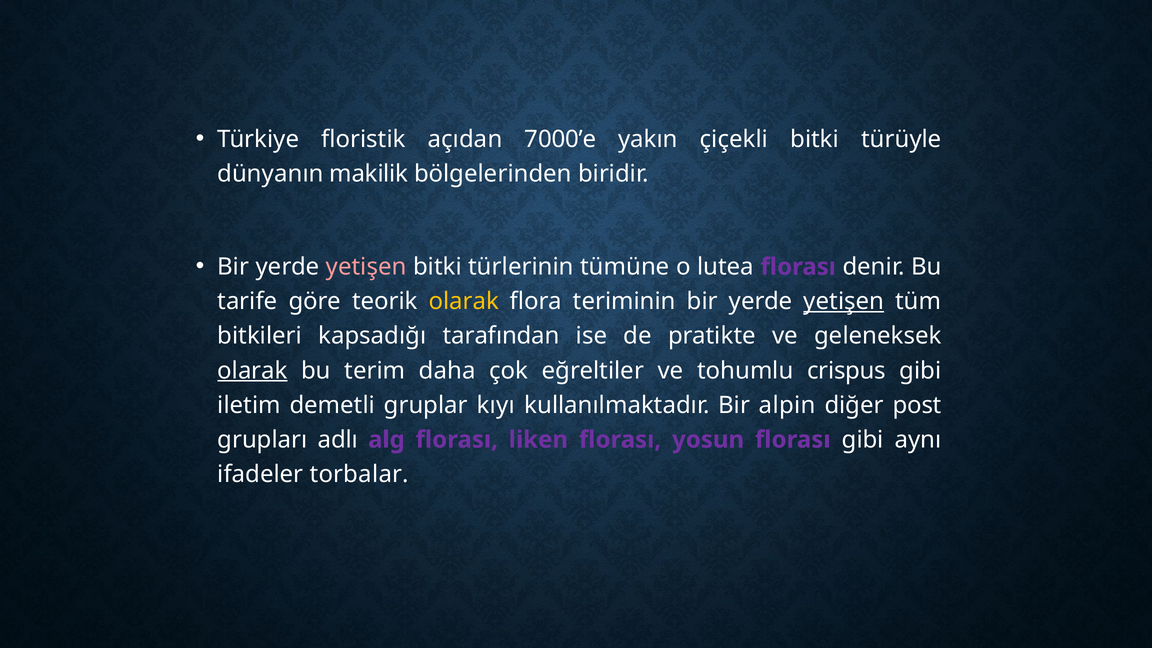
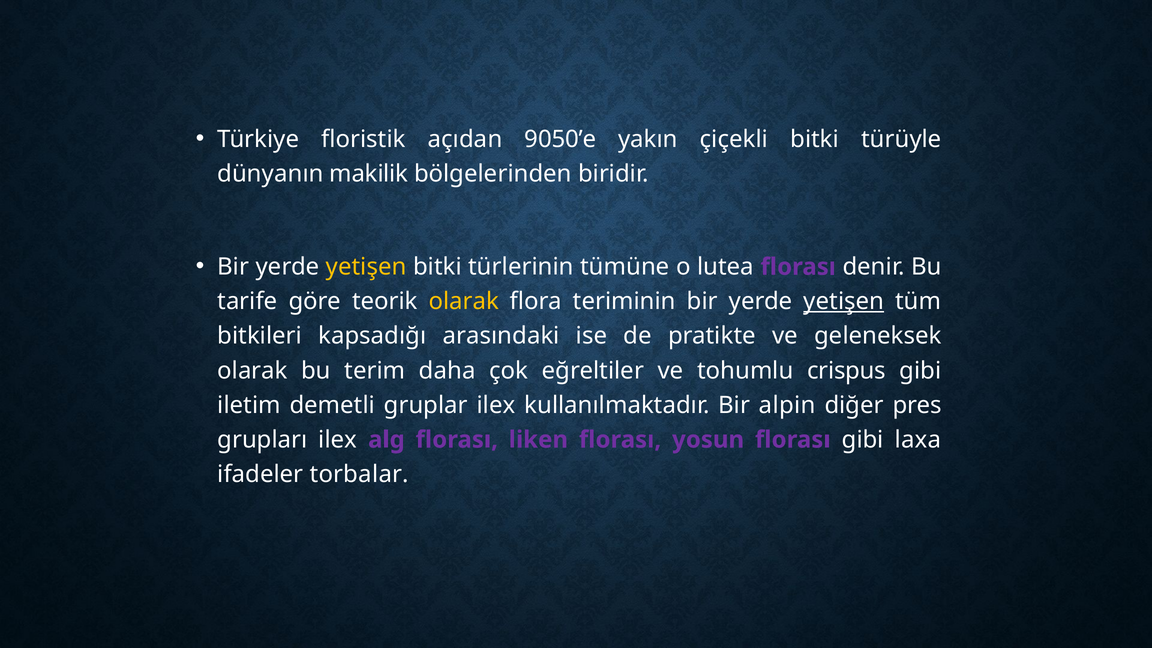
7000’e: 7000’e -> 9050’e (560, 139)
yetişen colour: pink -> yellow (366, 267)
tarafından: tarafından -> arasındaki (501, 336)
olarak underline: present -> none (252, 371)
gruplar kıyı: kıyı -> ilex (496, 405)
post: post -> pres (917, 405)
grupları adlı: adlı -> ilex (338, 440)
aynı: aynı -> laxa (918, 440)
